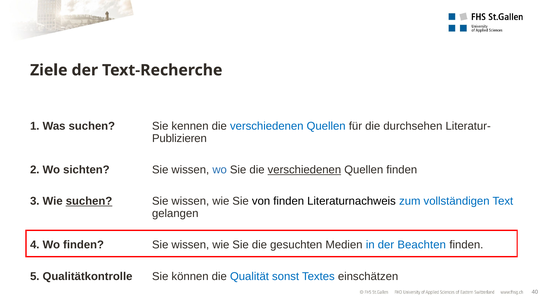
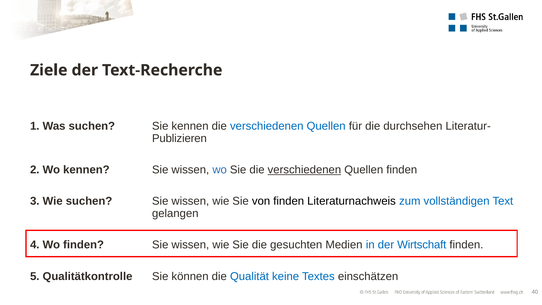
Wo sichten: sichten -> kennen (86, 170)
suchen underline: present -> none (89, 201)
Beachten: Beachten -> Wirtschaft (422, 245)
sonst: sonst -> keine (286, 276)
